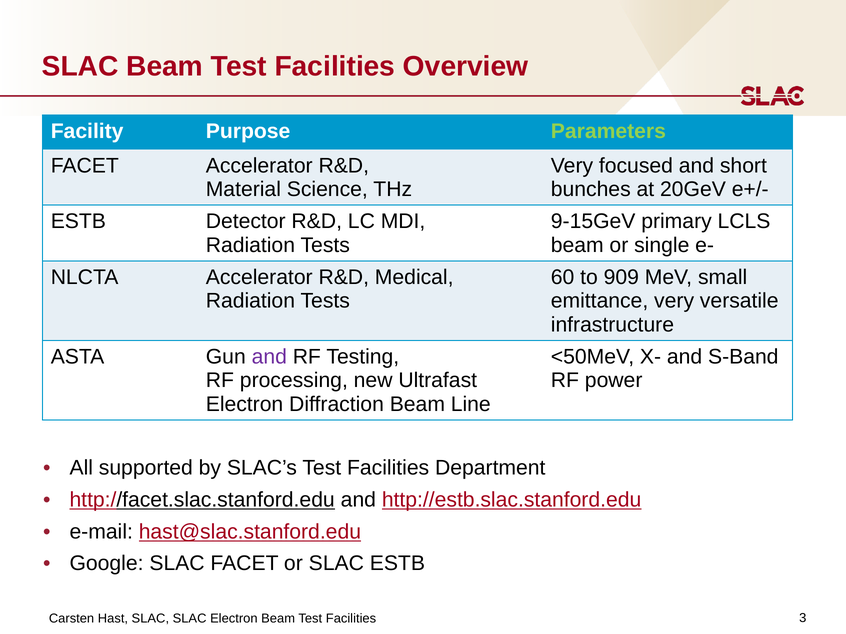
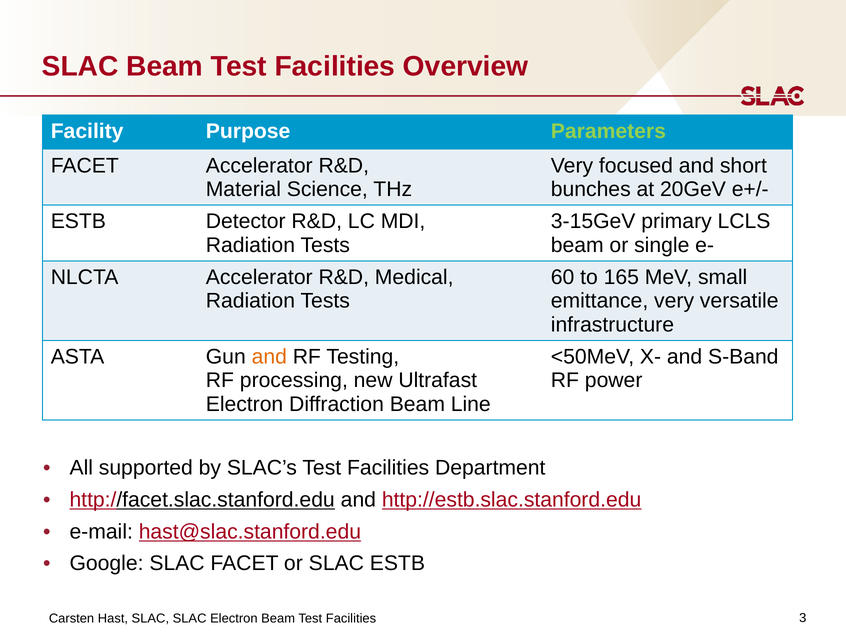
9-15GeV: 9-15GeV -> 3-15GeV (593, 222)
909: 909 -> 165 (621, 277)
and colour: purple -> orange (269, 357)
